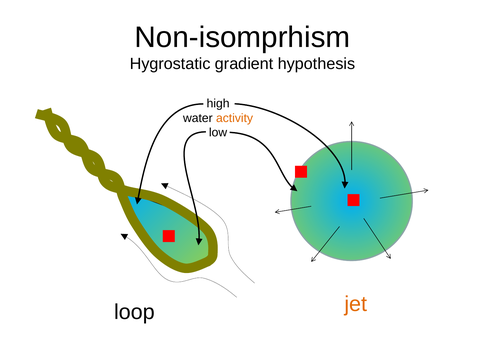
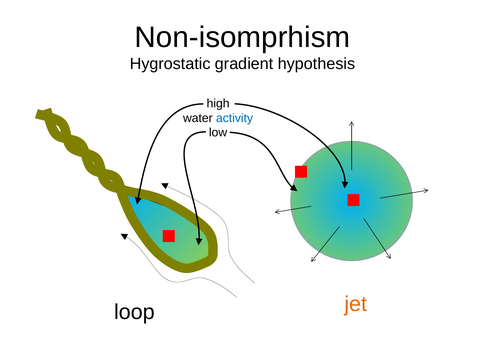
activity colour: orange -> blue (235, 118)
